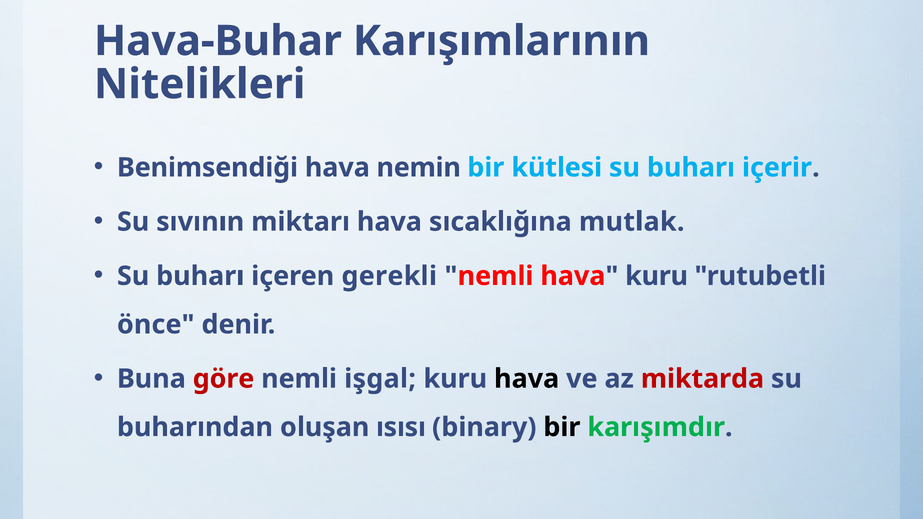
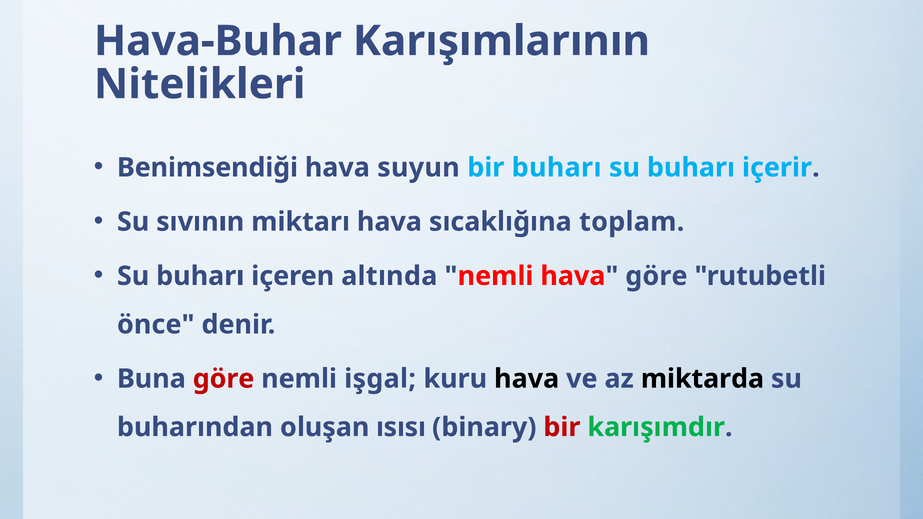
nemin: nemin -> suyun (418, 168)
bir kütlesi: kütlesi -> buharı (557, 168)
mutlak: mutlak -> toplam (632, 222)
gerekli: gerekli -> altında (389, 276)
hava kuru: kuru -> göre (656, 276)
miktarda colour: red -> black (702, 379)
bir colour: black -> red (562, 428)
